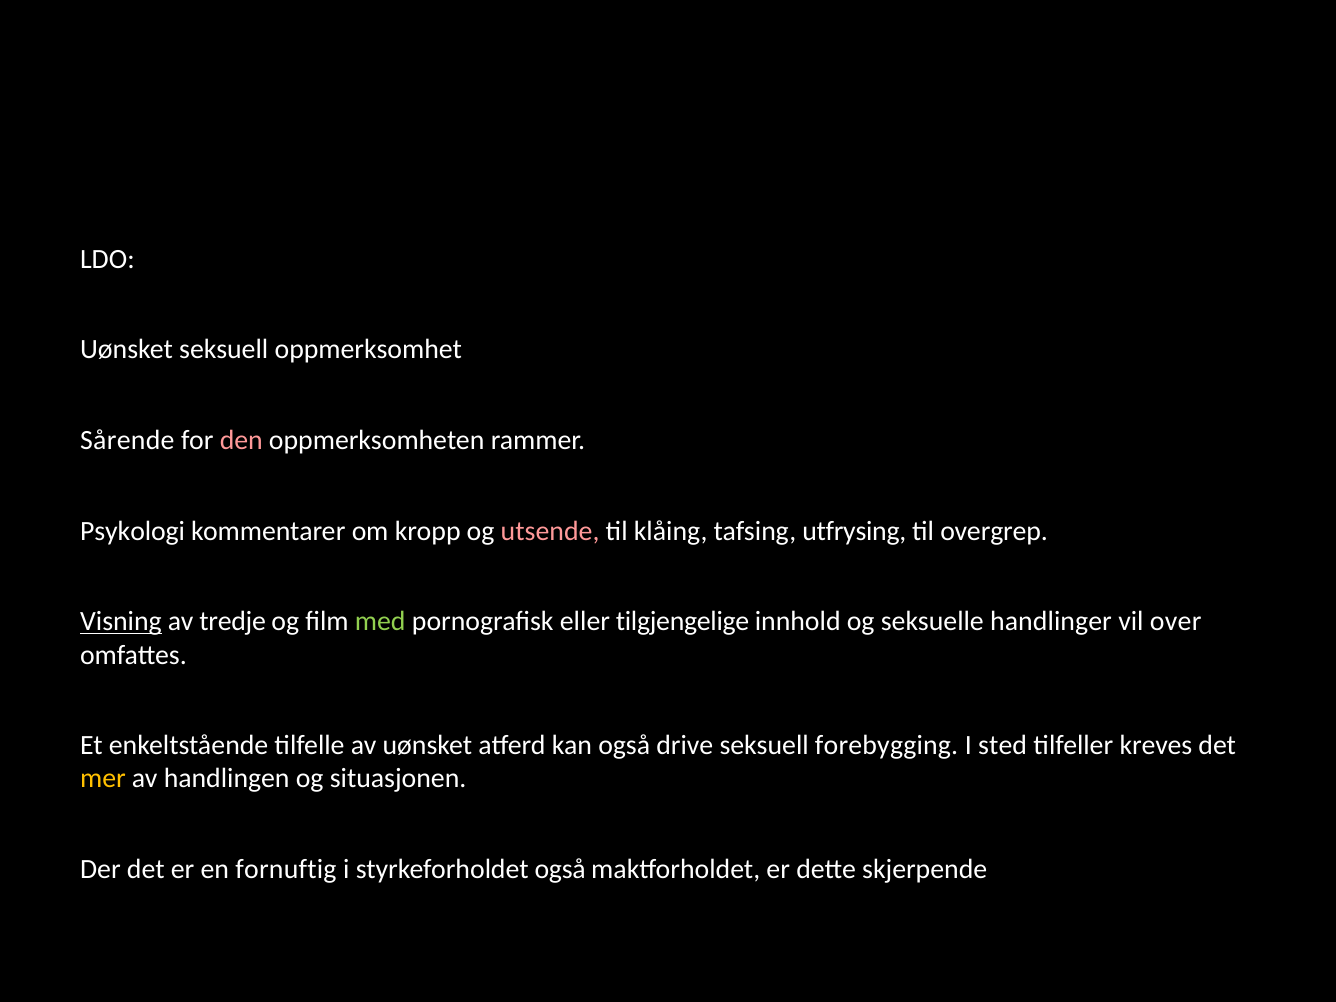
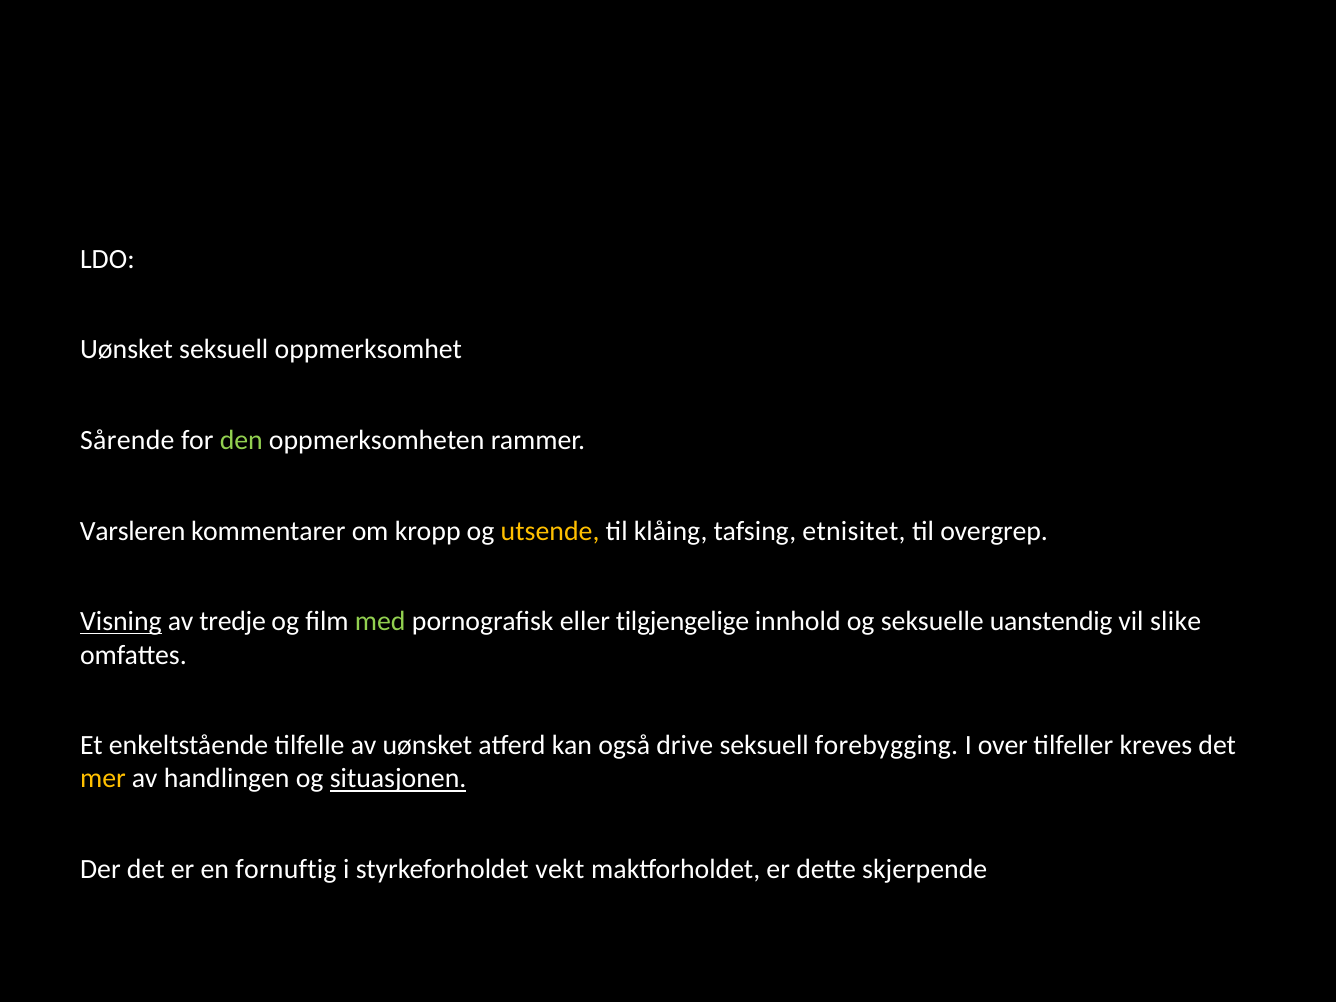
den colour: pink -> light green (241, 440)
Psykologi: Psykologi -> Varsleren (133, 531)
utsende colour: pink -> yellow (550, 531)
utfrysing: utfrysing -> etnisitet (854, 531)
handlinger: handlinger -> uanstendig (1051, 621)
over: over -> slike (1176, 621)
sted: sted -> over (1003, 745)
situasjonen underline: none -> present (398, 779)
styrkeforholdet også: også -> vekt (560, 869)
